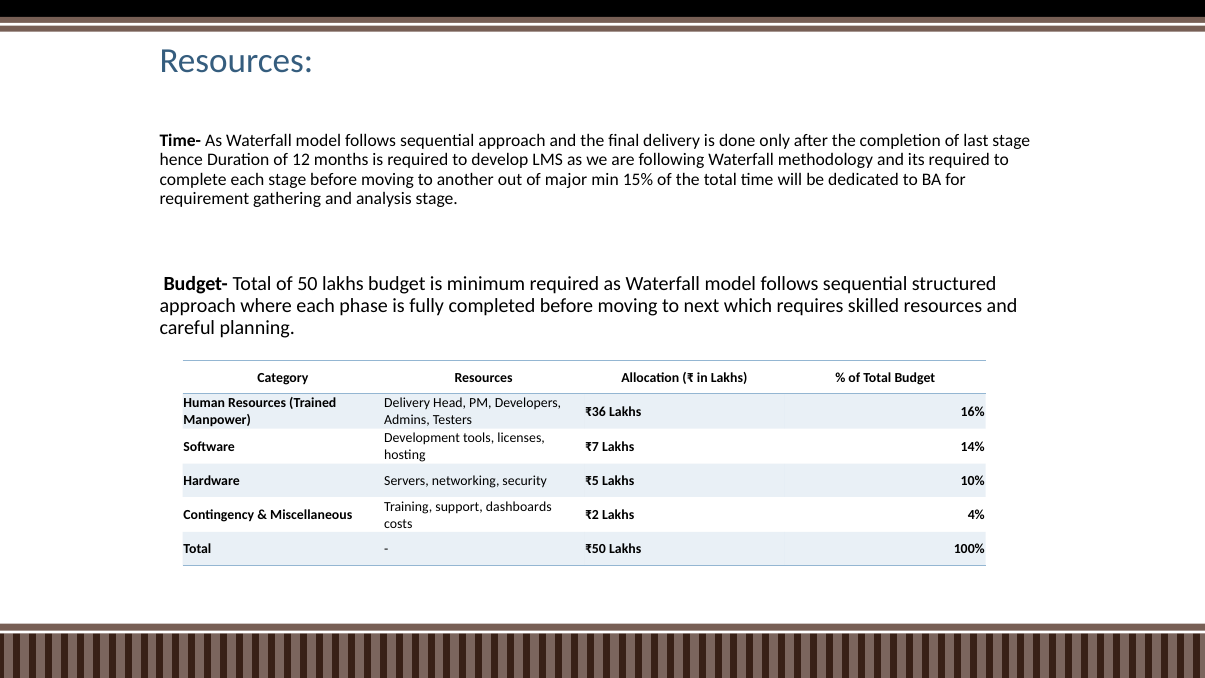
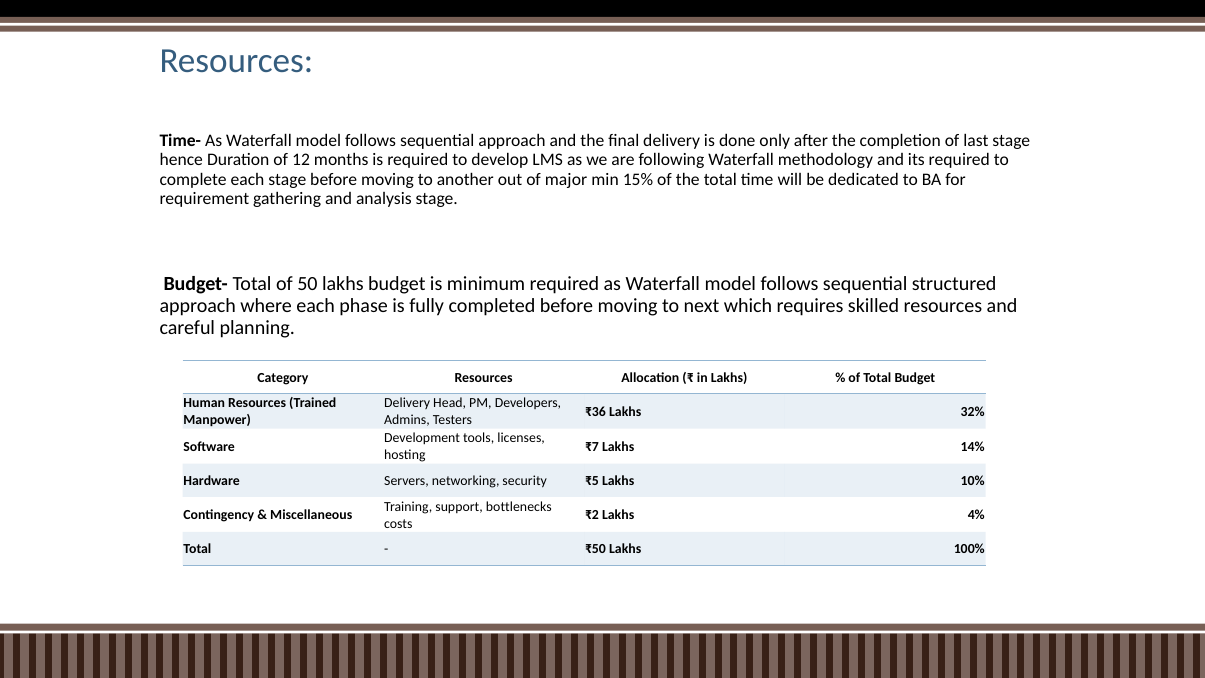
16%: 16% -> 32% (973, 412)
dashboards: dashboards -> bottlenecks (519, 507)
